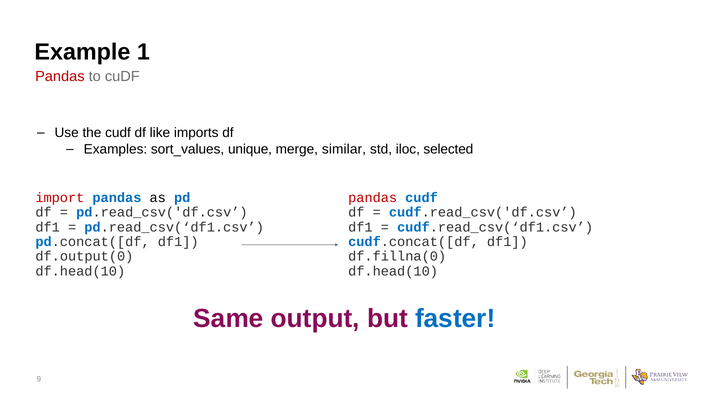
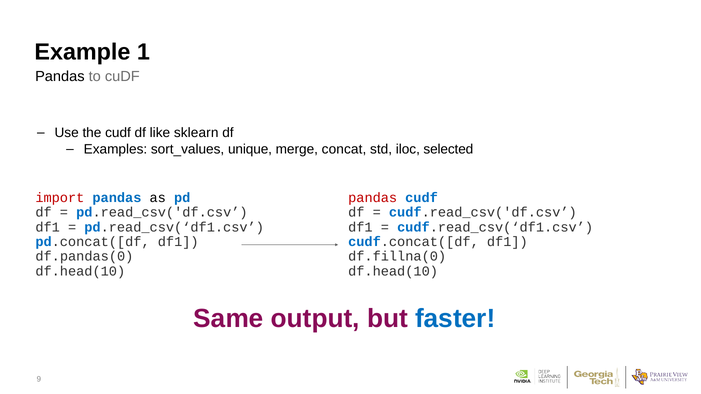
Pandas colour: red -> black (60, 76)
imports: imports -> sklearn (196, 133)
similar: similar -> concat (344, 149)
df.output(0: df.output(0 -> df.pandas(0 (84, 257)
